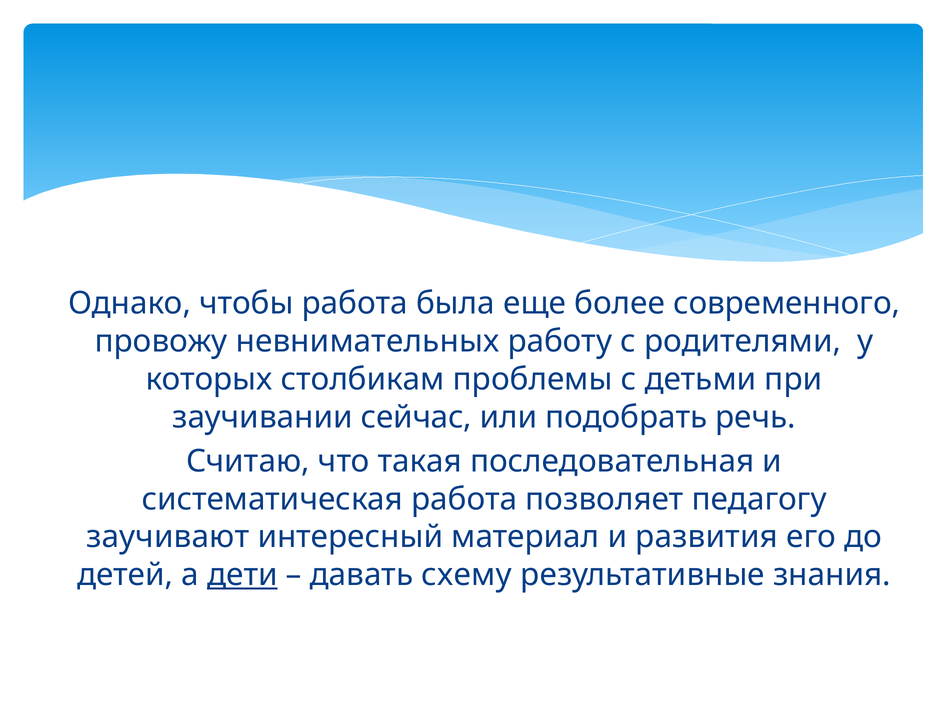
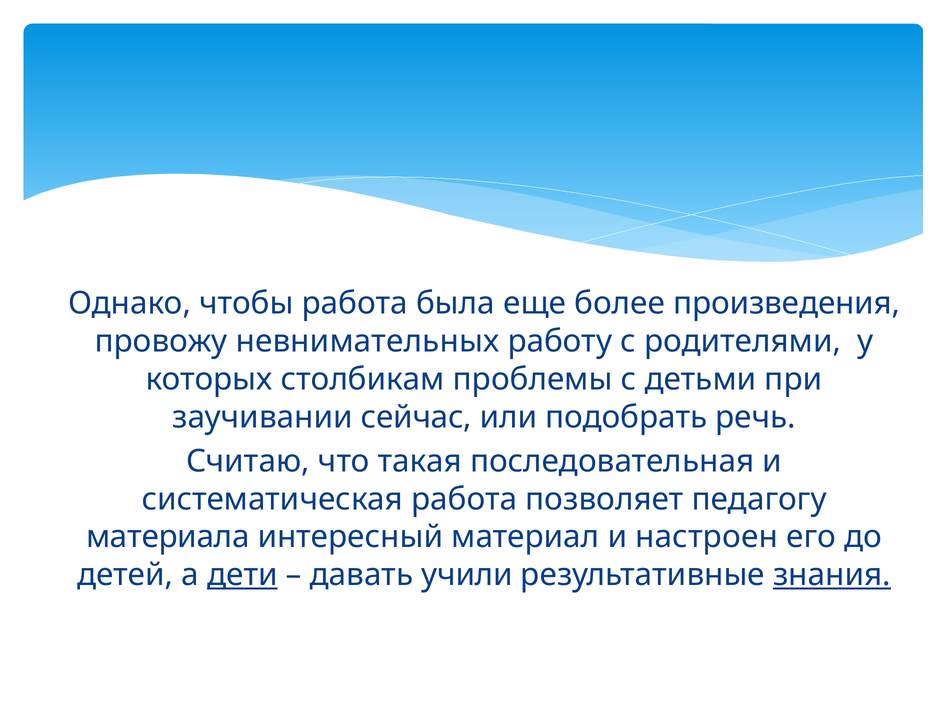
современного: современного -> произведения (787, 303)
заучивают: заучивают -> материала (168, 537)
развития: развития -> настроен (707, 537)
схему: схему -> учили (467, 574)
знания underline: none -> present (832, 574)
